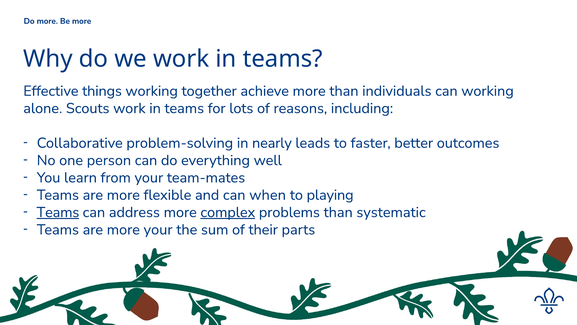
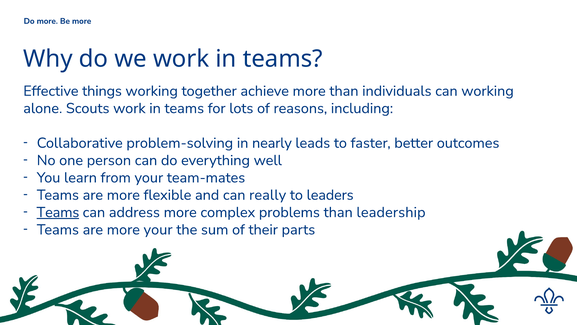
when: when -> really (268, 195)
playing: playing -> leaders (330, 195)
complex underline: present -> none (228, 212)
systematic: systematic -> leadership (391, 212)
